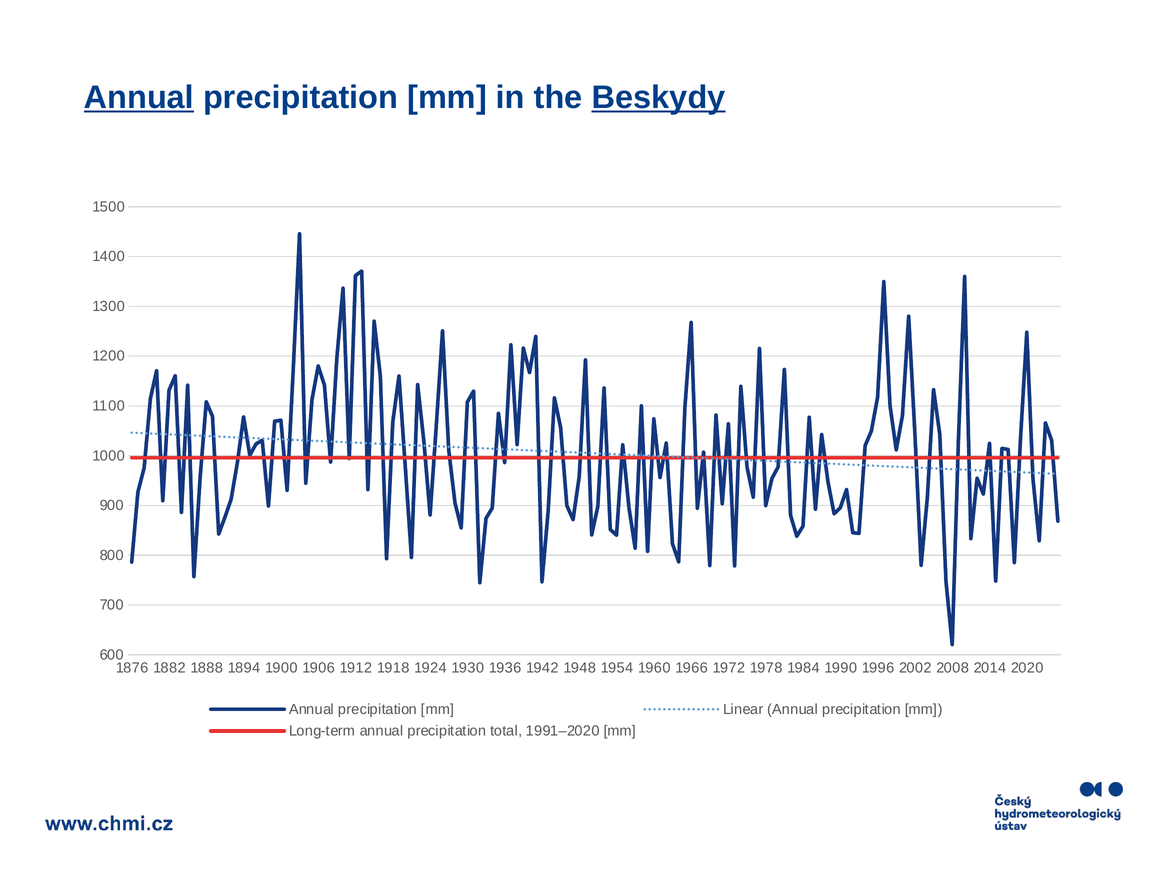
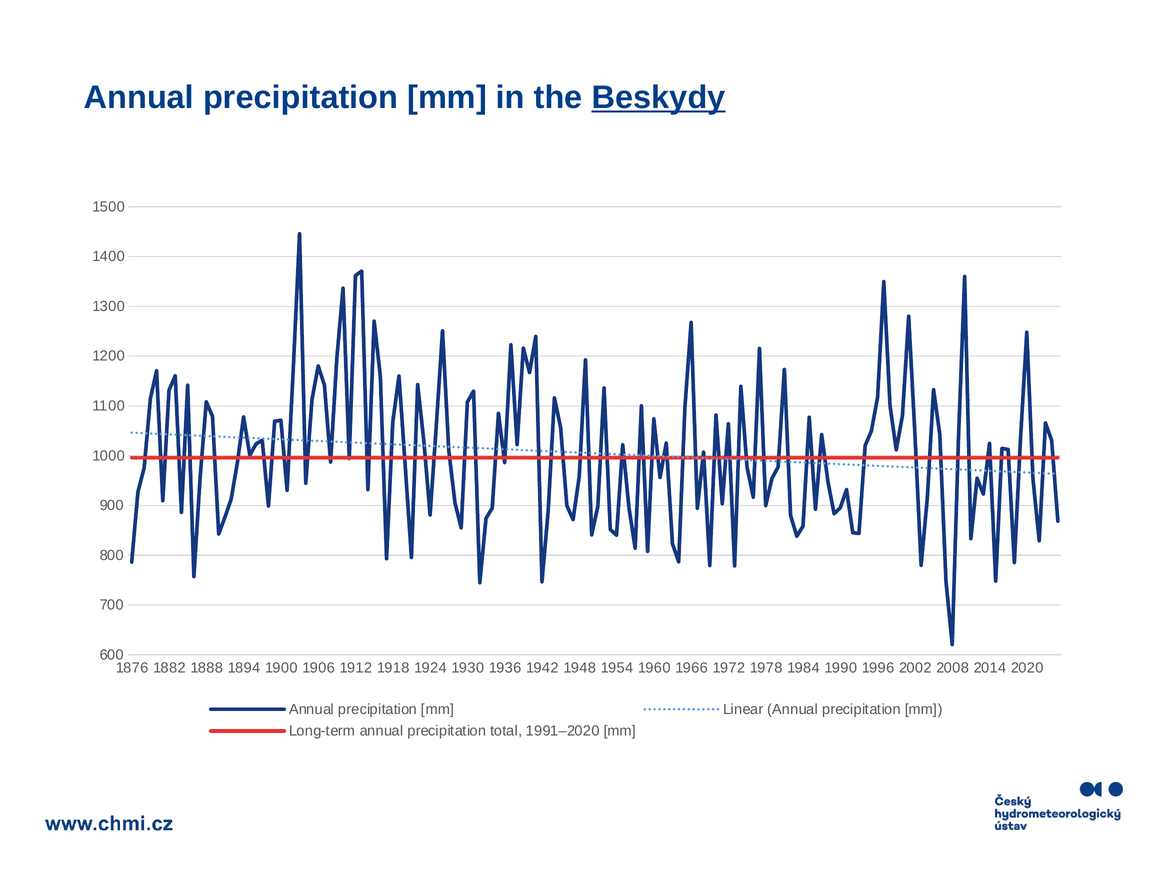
Annual underline: present -> none (139, 97)
